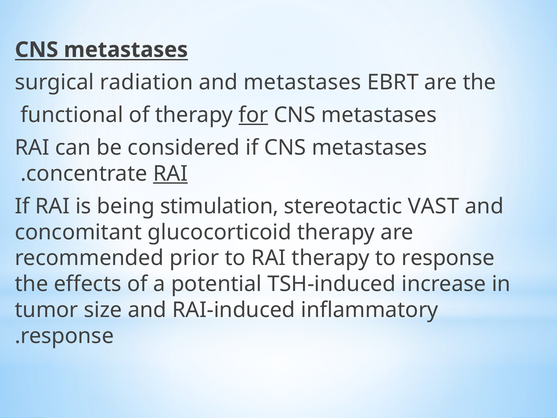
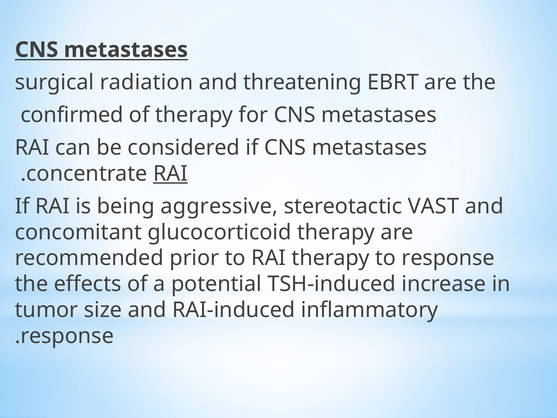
and metastases: metastases -> threatening (303, 82)
functional: functional -> confirmed (72, 115)
for underline: present -> none (253, 115)
stimulation: stimulation -> aggressive (219, 206)
